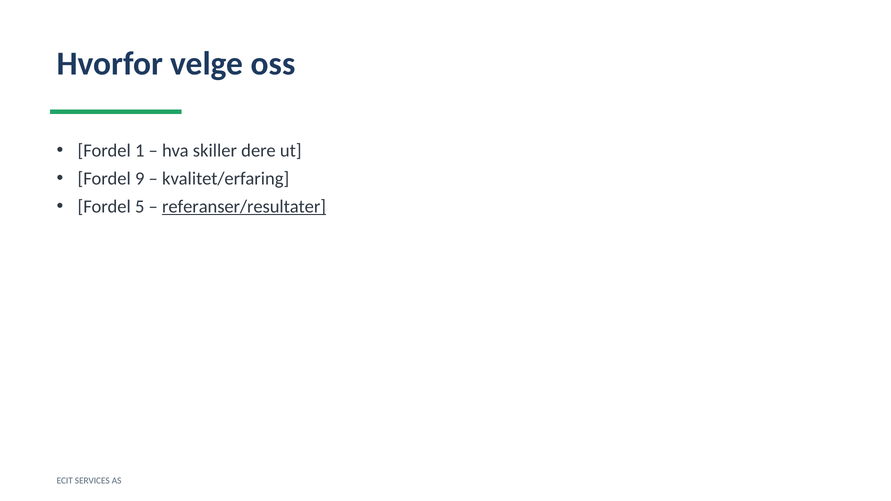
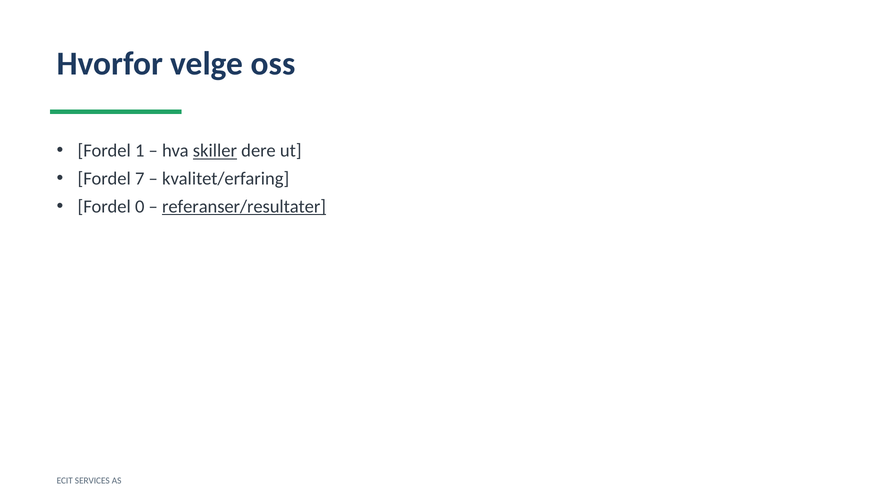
skiller underline: none -> present (215, 151)
9: 9 -> 7 (140, 179)
5: 5 -> 0 (140, 207)
